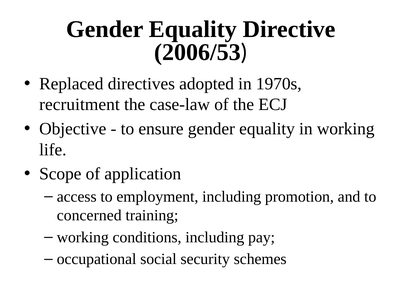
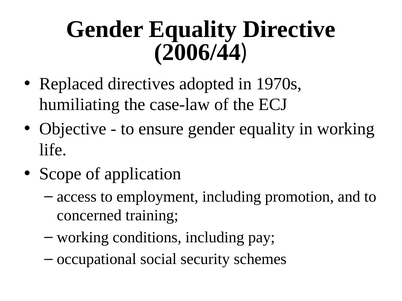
2006/53: 2006/53 -> 2006/44 (197, 52)
recruitment: recruitment -> humiliating (79, 105)
